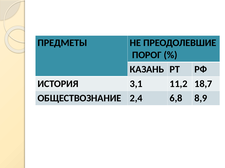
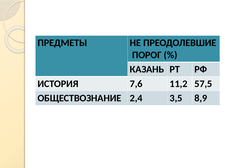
3,1: 3,1 -> 7,6 (136, 84)
18,7: 18,7 -> 57,5 (203, 84)
6,8: 6,8 -> 3,5 (176, 99)
